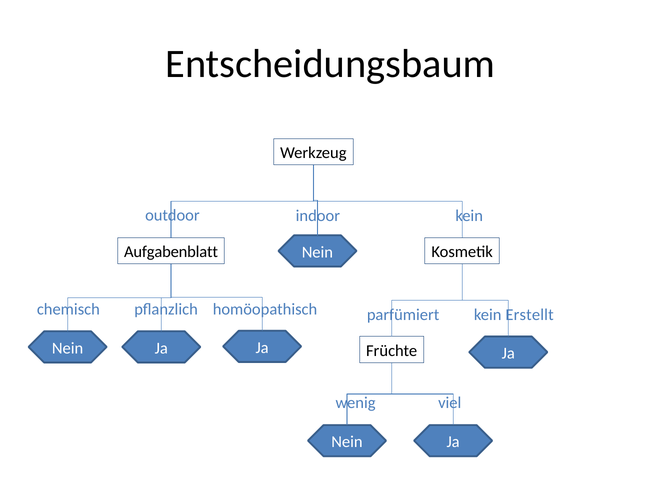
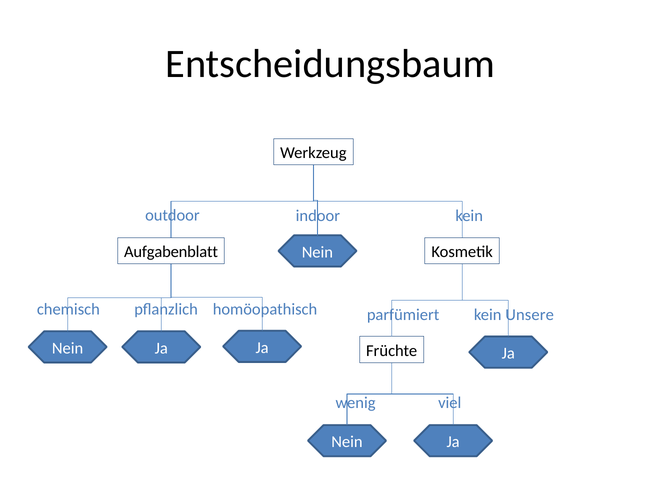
Erstellt: Erstellt -> Unsere (530, 315)
